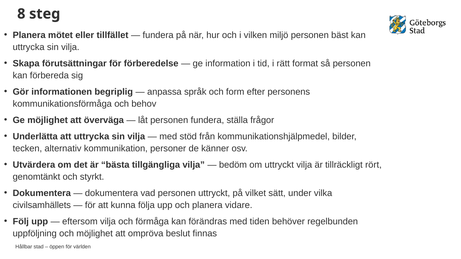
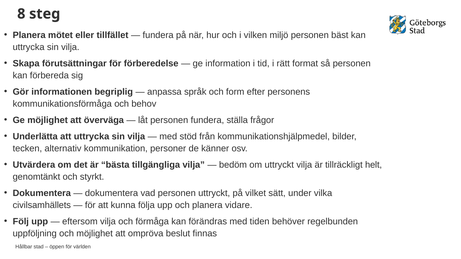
rört: rört -> helt (374, 165)
